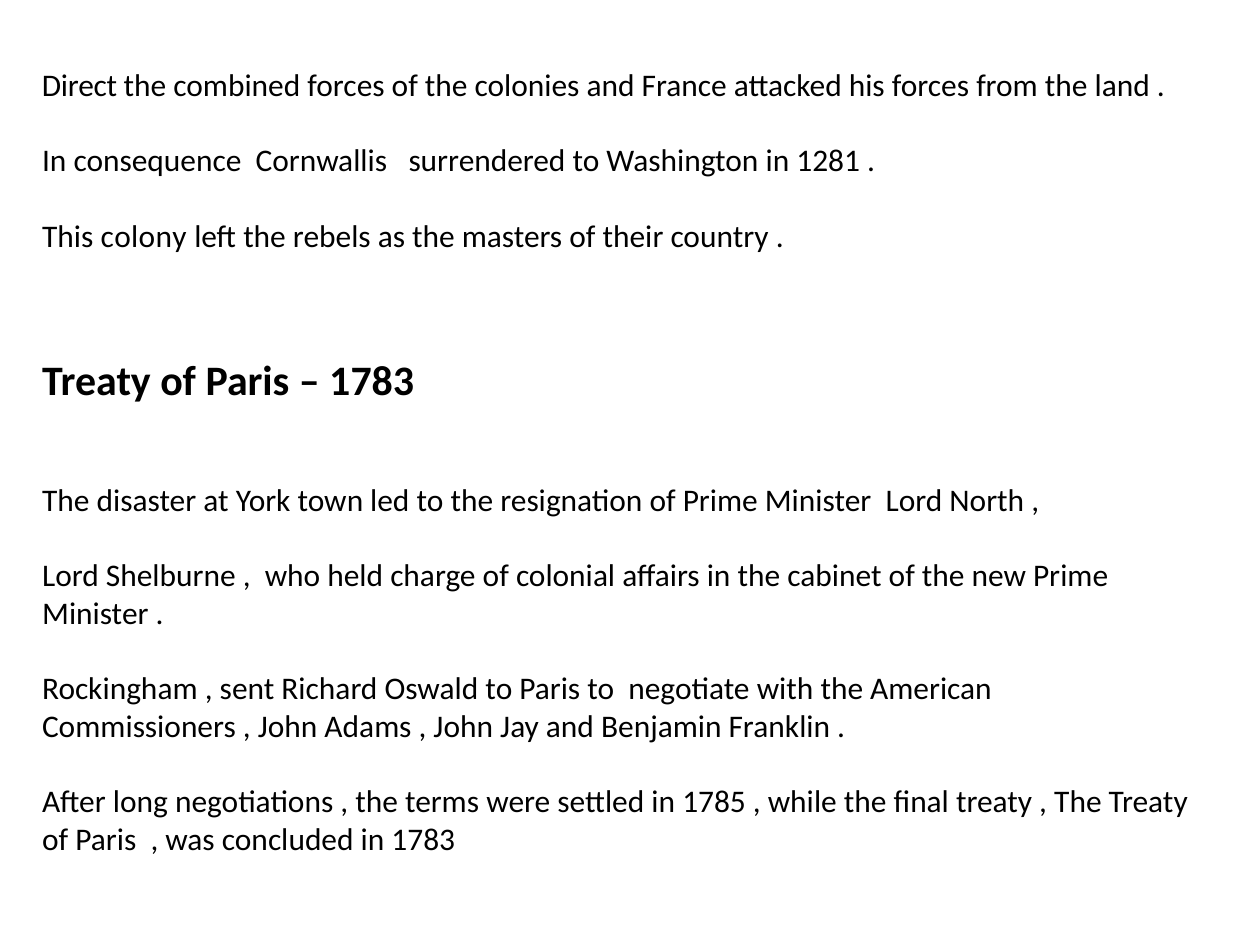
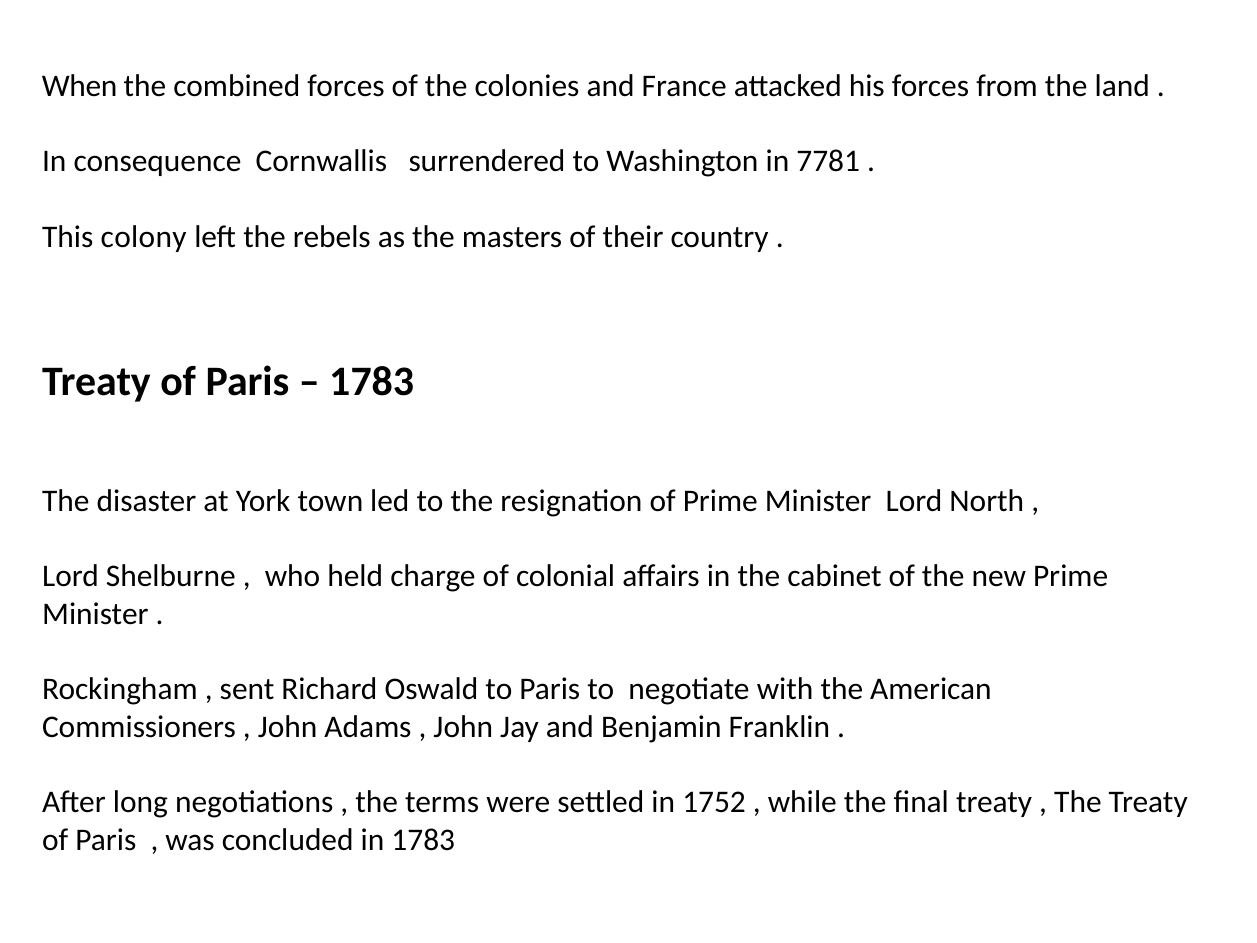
Direct: Direct -> When (80, 86)
1281: 1281 -> 7781 (828, 161)
1785: 1785 -> 1752 (714, 802)
